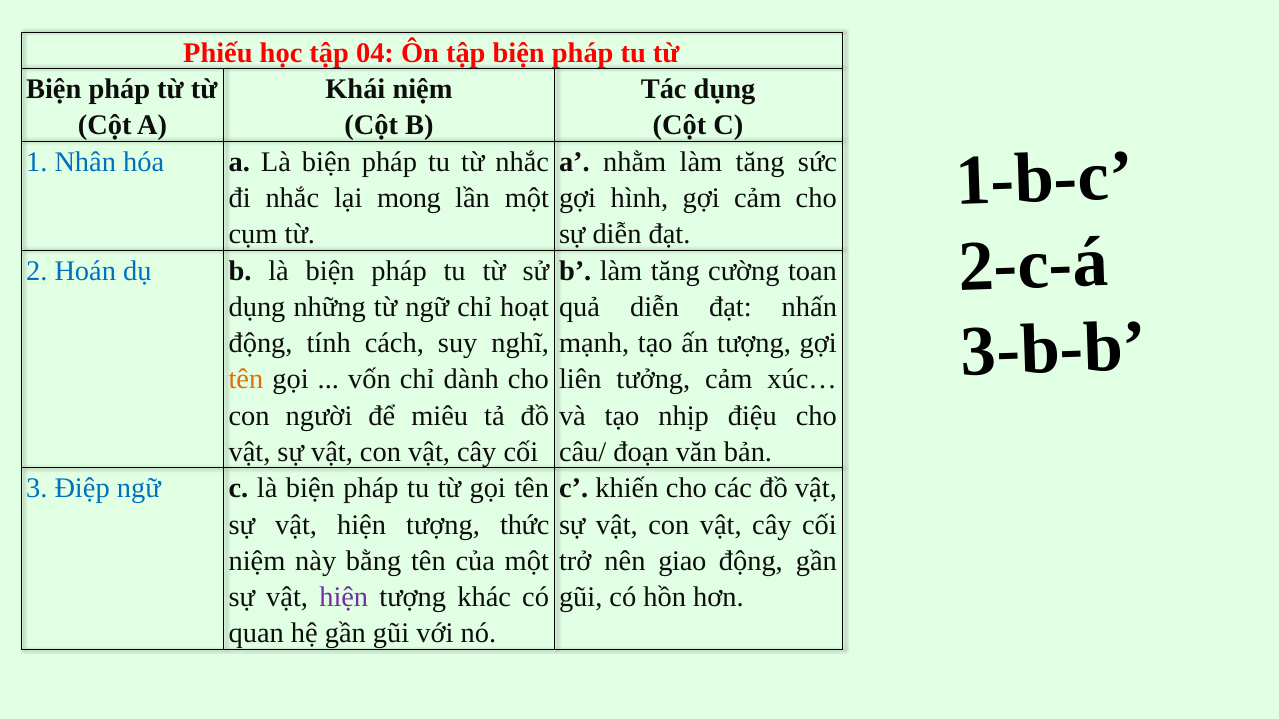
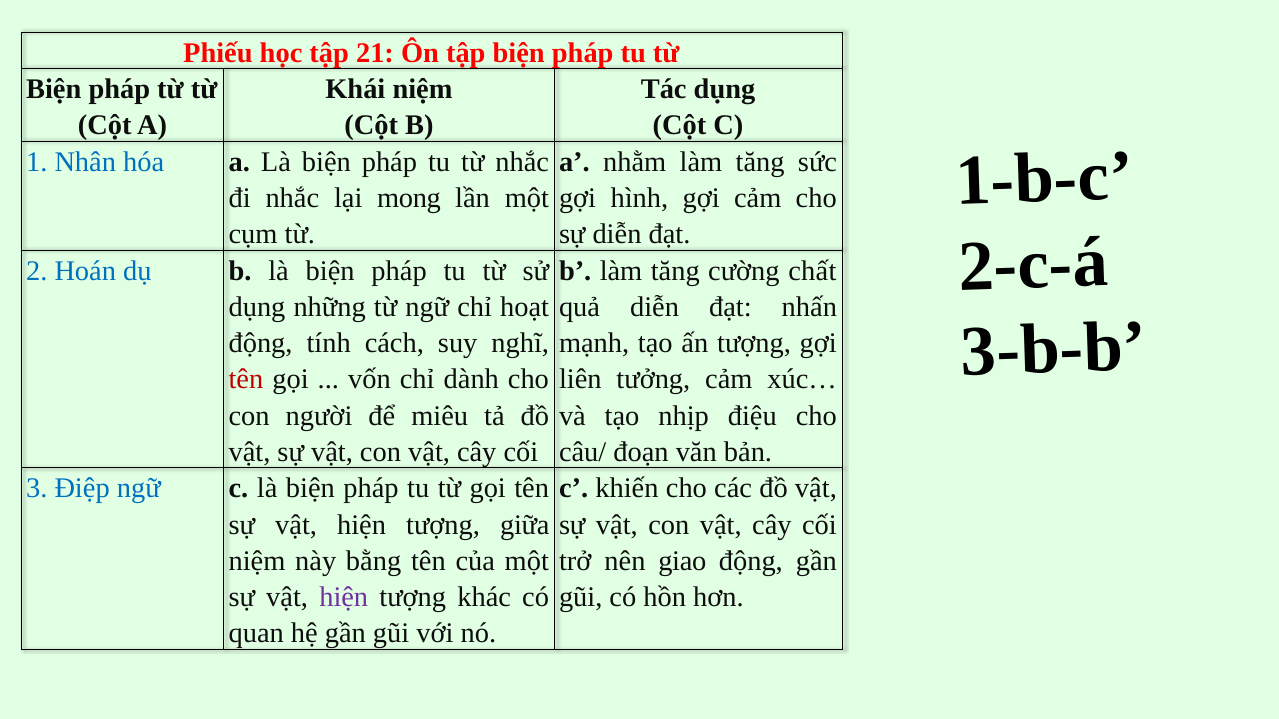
04: 04 -> 21 (375, 53)
toan: toan -> chất (812, 271)
tên colour: orange -> red (246, 380)
thức: thức -> giữa (525, 525)
